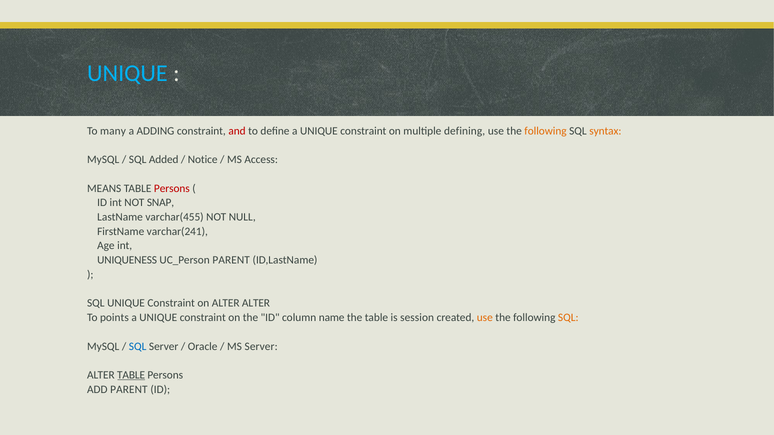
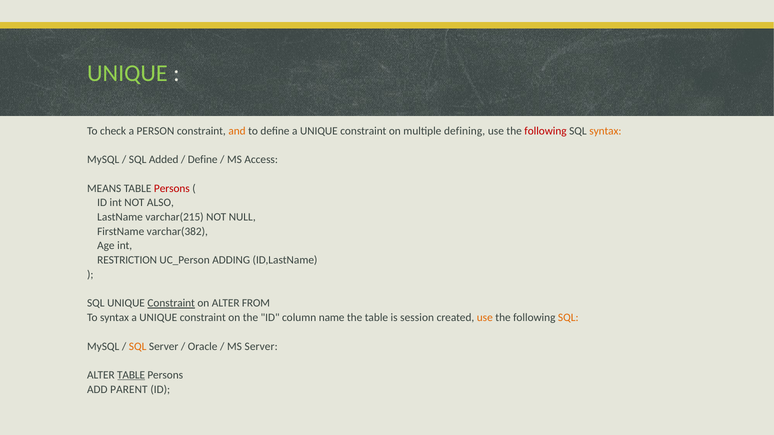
UNIQUE colour: light blue -> light green (127, 73)
many: many -> check (113, 131)
ADDING: ADDING -> PERSON (155, 131)
and colour: red -> orange (237, 131)
following colour: orange -> red (545, 131)
Notice: Notice -> Define (203, 160)
SNAP: SNAP -> ALSO (160, 203)
varchar(455: varchar(455 -> varchar(215 (175, 217)
varchar(241: varchar(241 -> varchar(382 (177, 232)
UNIQUENESS: UNIQUENESS -> RESTRICTION (127, 260)
UC_Person PARENT: PARENT -> ADDING (231, 260)
Constraint underline: none -> present (171, 303)
ALTER ALTER: ALTER -> FROM (256, 303)
To points: points -> syntax (114, 318)
SQL colour: blue -> orange (138, 347)
